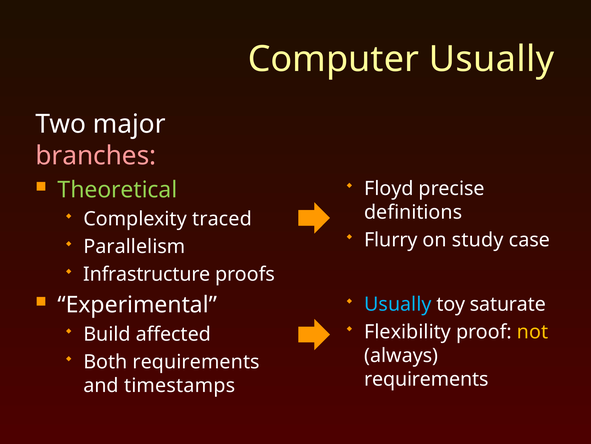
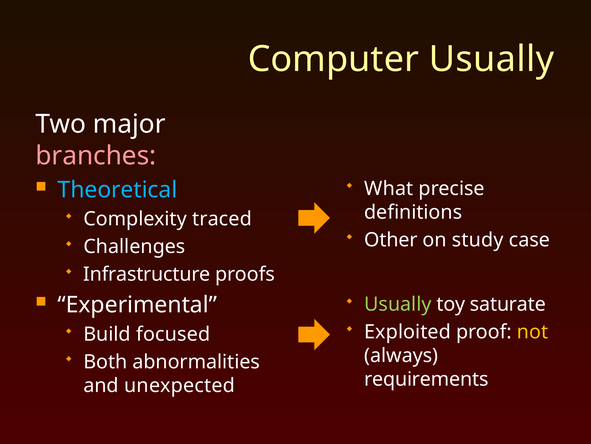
Theoretical colour: light green -> light blue (118, 189)
Floyd: Floyd -> What (389, 188)
Flurry: Flurry -> Other (391, 239)
Parallelism: Parallelism -> Challenges (134, 246)
Usually colour: light blue -> light green (398, 304)
Flexibility: Flexibility -> Exploited (408, 331)
affected: affected -> focused (173, 334)
Both requirements: requirements -> abnormalities (196, 361)
timestamps: timestamps -> unexpected (180, 385)
